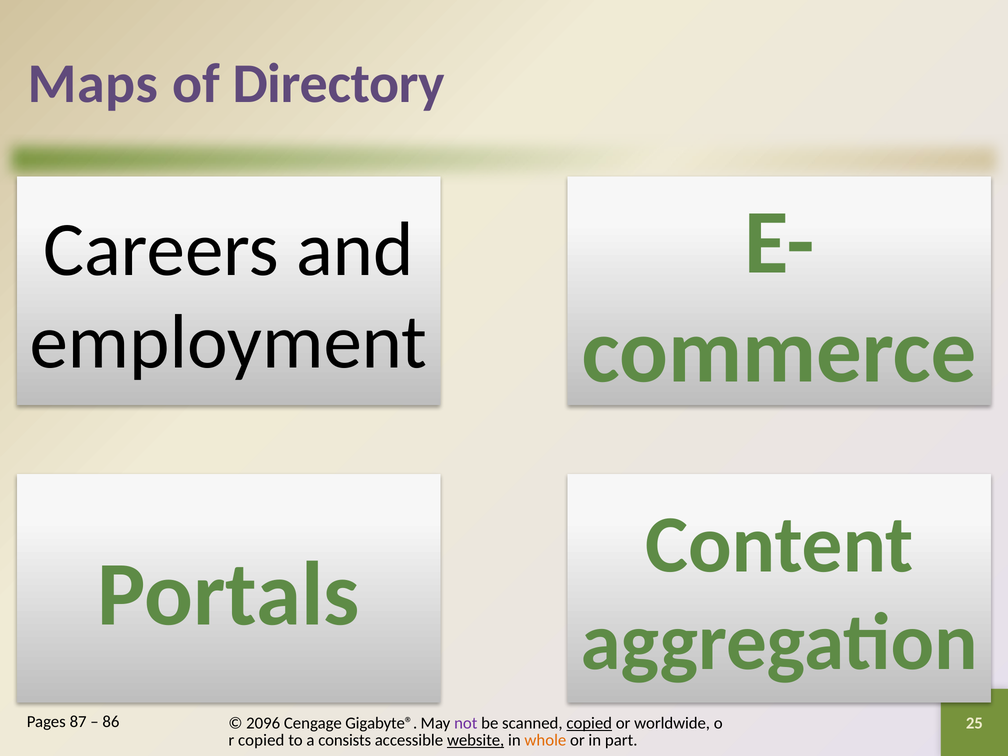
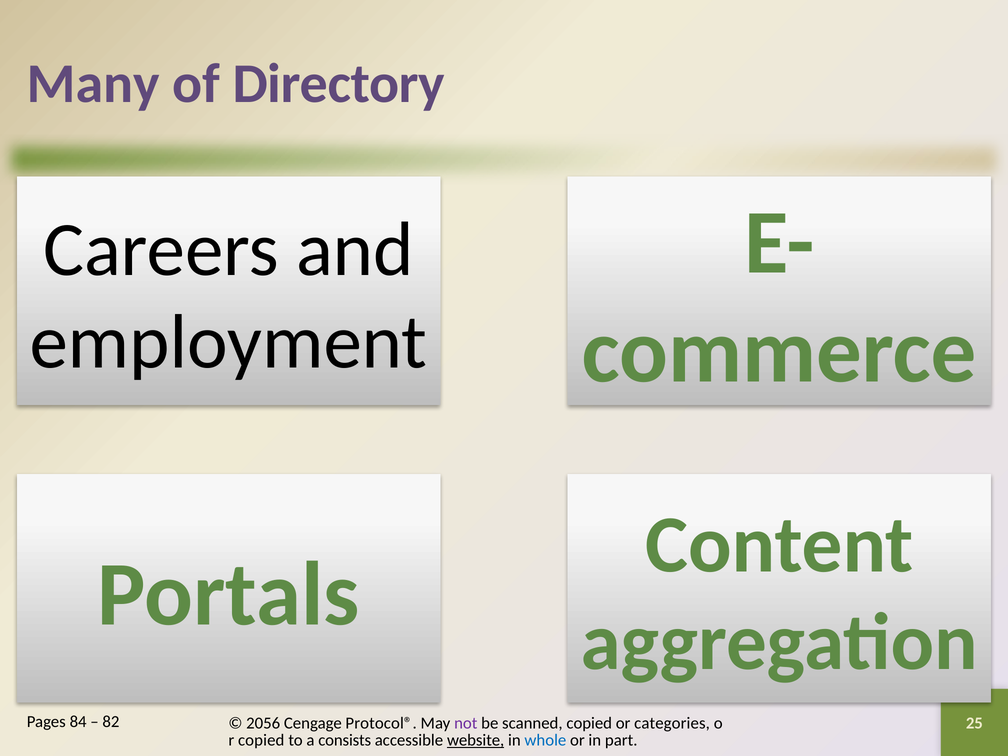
Maps: Maps -> Many (93, 84)
87: 87 -> 84 (78, 722)
86: 86 -> 82 (111, 722)
2096: 2096 -> 2056 (263, 723)
Gigabyte®: Gigabyte® -> Protocol® (381, 723)
copied underline: present -> none (589, 723)
worldwide: worldwide -> categories (672, 723)
whole colour: orange -> blue (545, 740)
